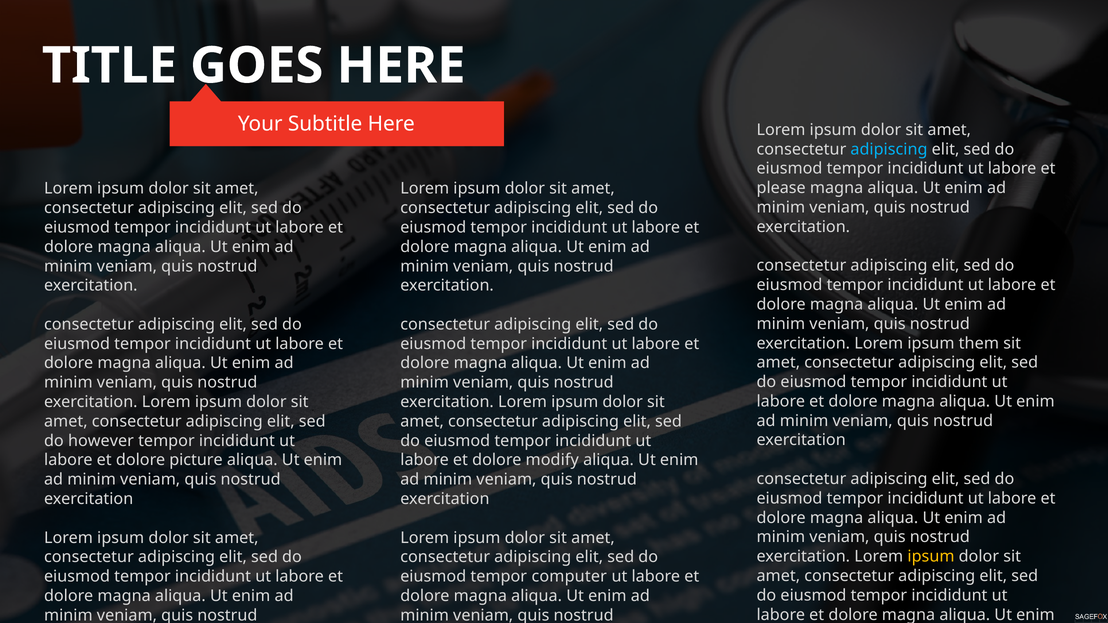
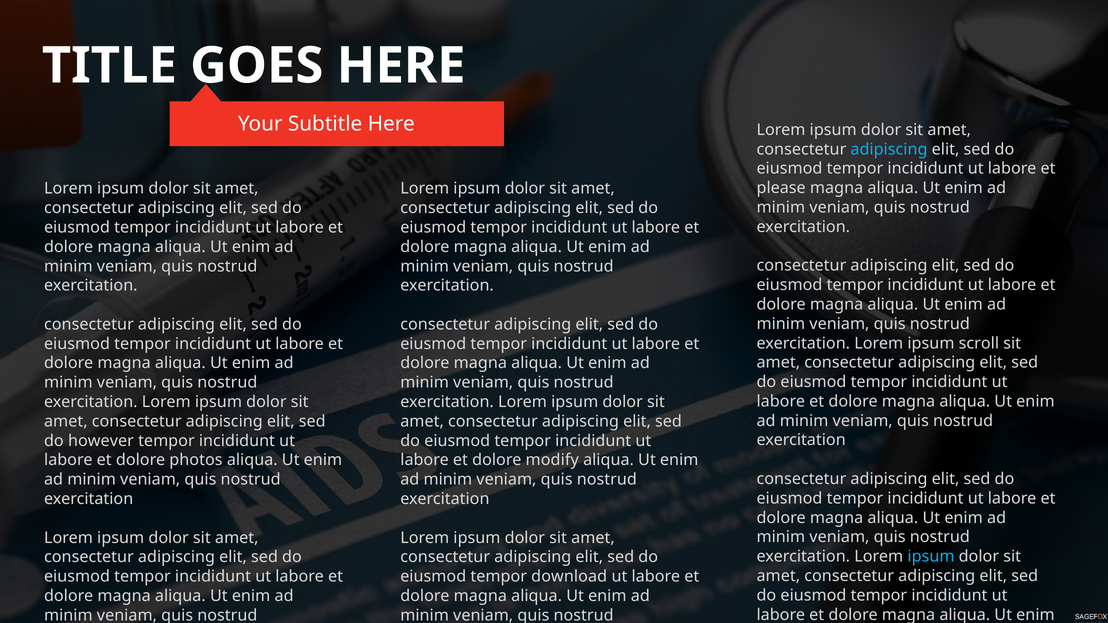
them: them -> scroll (979, 343)
picture: picture -> photos (196, 460)
ipsum colour: yellow -> light blue (931, 557)
computer: computer -> download (569, 577)
